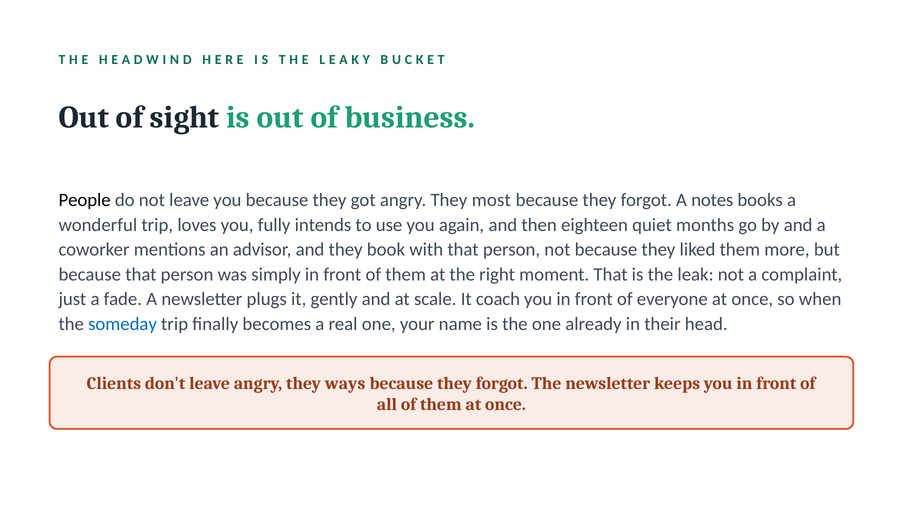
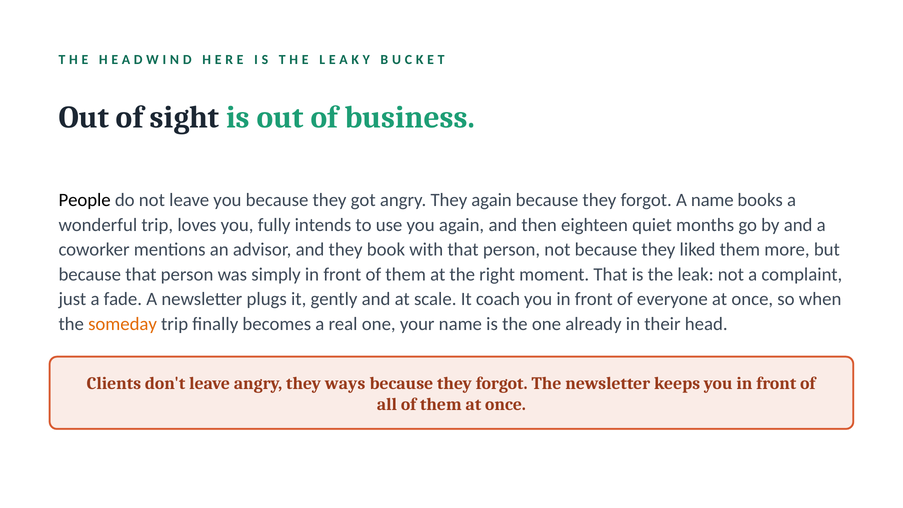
They most: most -> again (492, 200)
A notes: notes -> name (712, 200)
someday colour: blue -> orange (123, 324)
